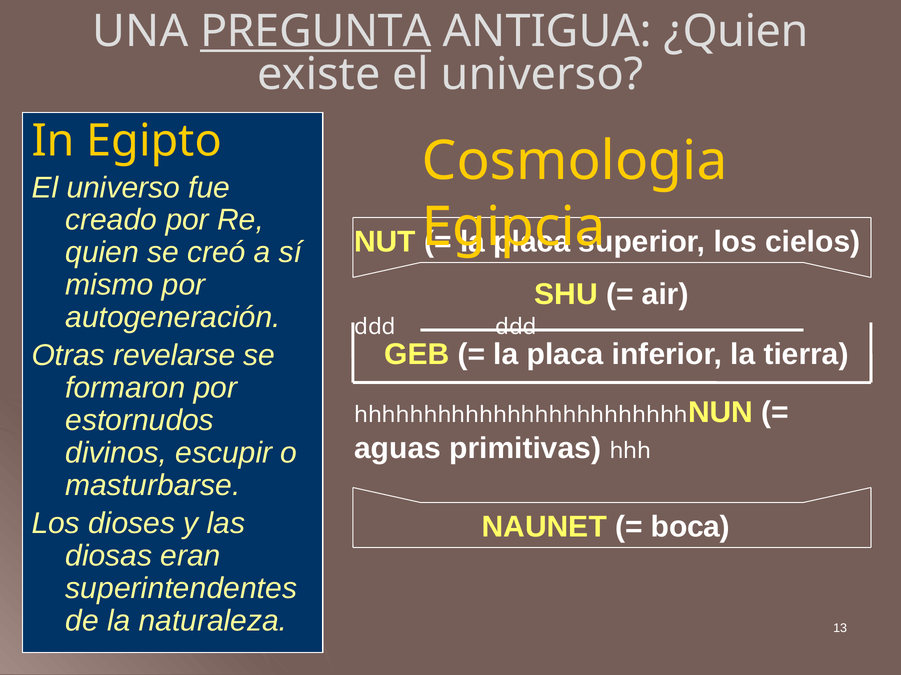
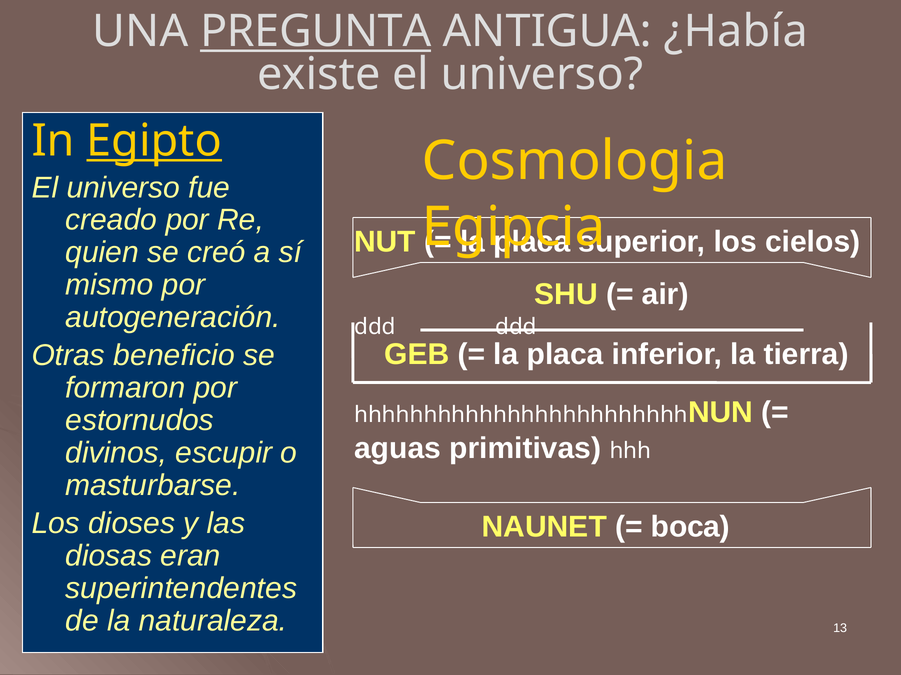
¿Quien: ¿Quien -> ¿Había (736, 31)
Egipto underline: none -> present (154, 141)
revelarse: revelarse -> beneficio (174, 356)
